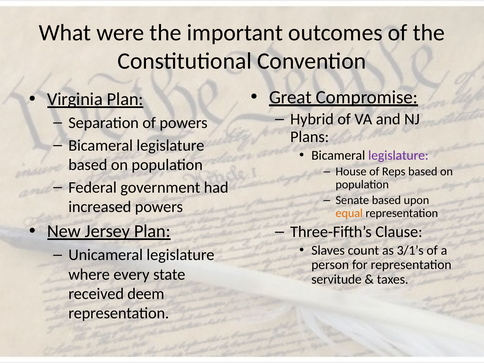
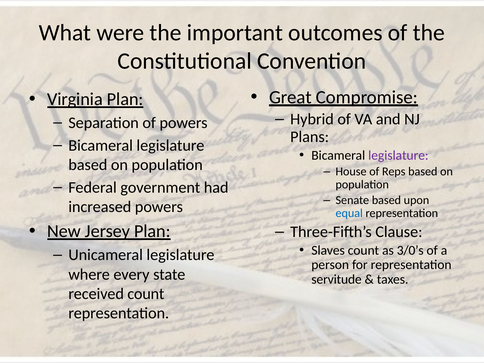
equal colour: orange -> blue (349, 213)
3/1’s: 3/1’s -> 3/0’s (410, 250)
received deem: deem -> count (146, 294)
